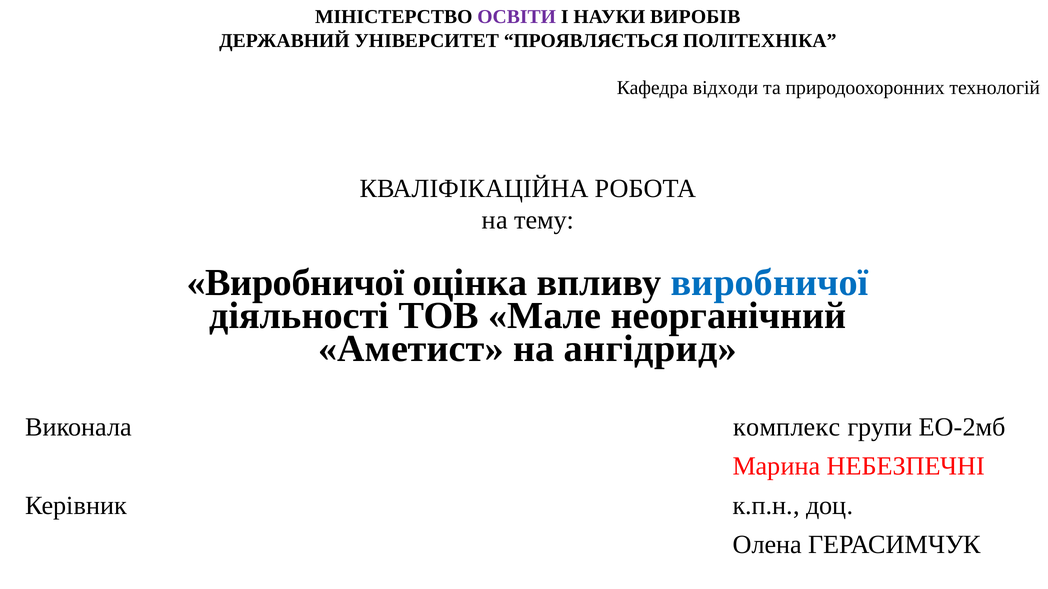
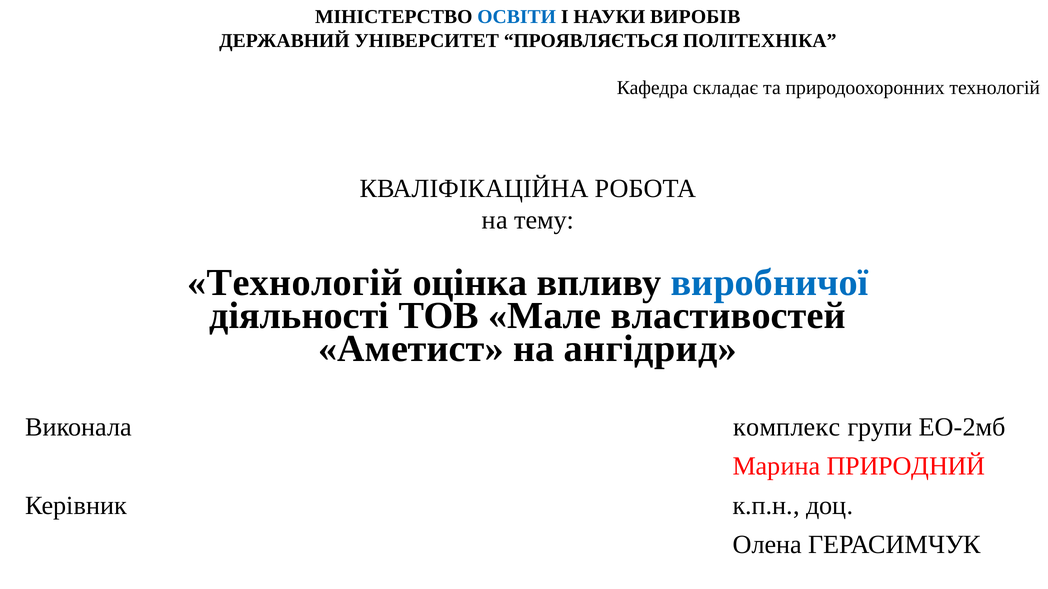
ОСВІТИ colour: purple -> blue (517, 17)
відходи: відходи -> складає (725, 88)
Виробничої: Виробничої -> Технологій (295, 283)
неорганічний: неорганічний -> властивостей (728, 316)
НЕБЕЗПЕЧНІ: НЕБЕЗПЕЧНІ -> ПРИРОДНИЙ (906, 467)
